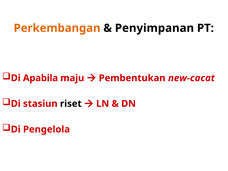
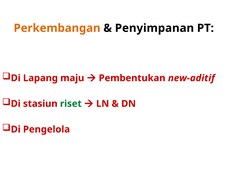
Apabila: Apabila -> Lapang (40, 78)
new-cacat: new-cacat -> new-aditif (191, 78)
riset colour: black -> green (71, 104)
